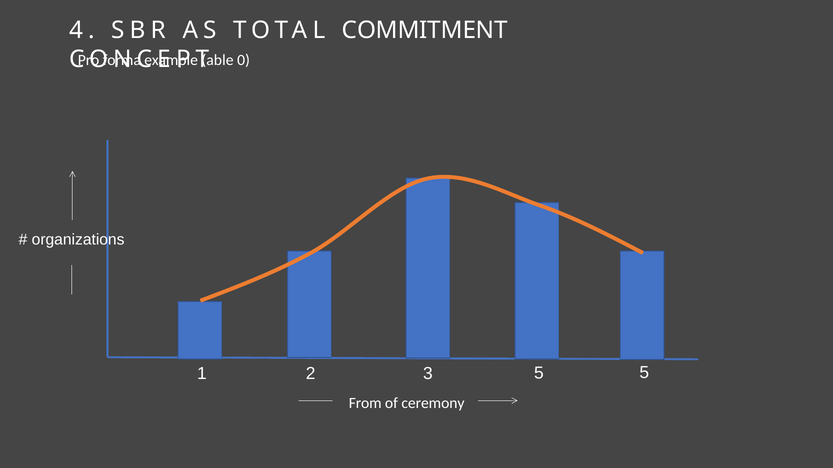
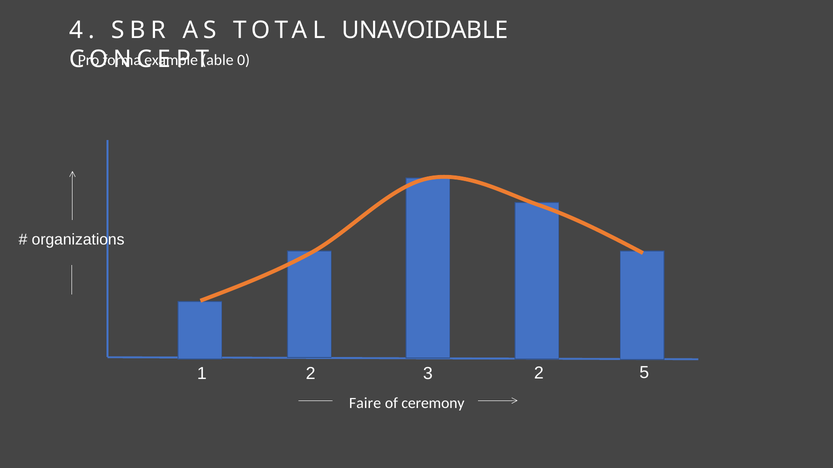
COMMITMENT: COMMITMENT -> UNAVOIDABLE (425, 30)
3 5: 5 -> 2 (539, 373)
From: From -> Faire (365, 404)
